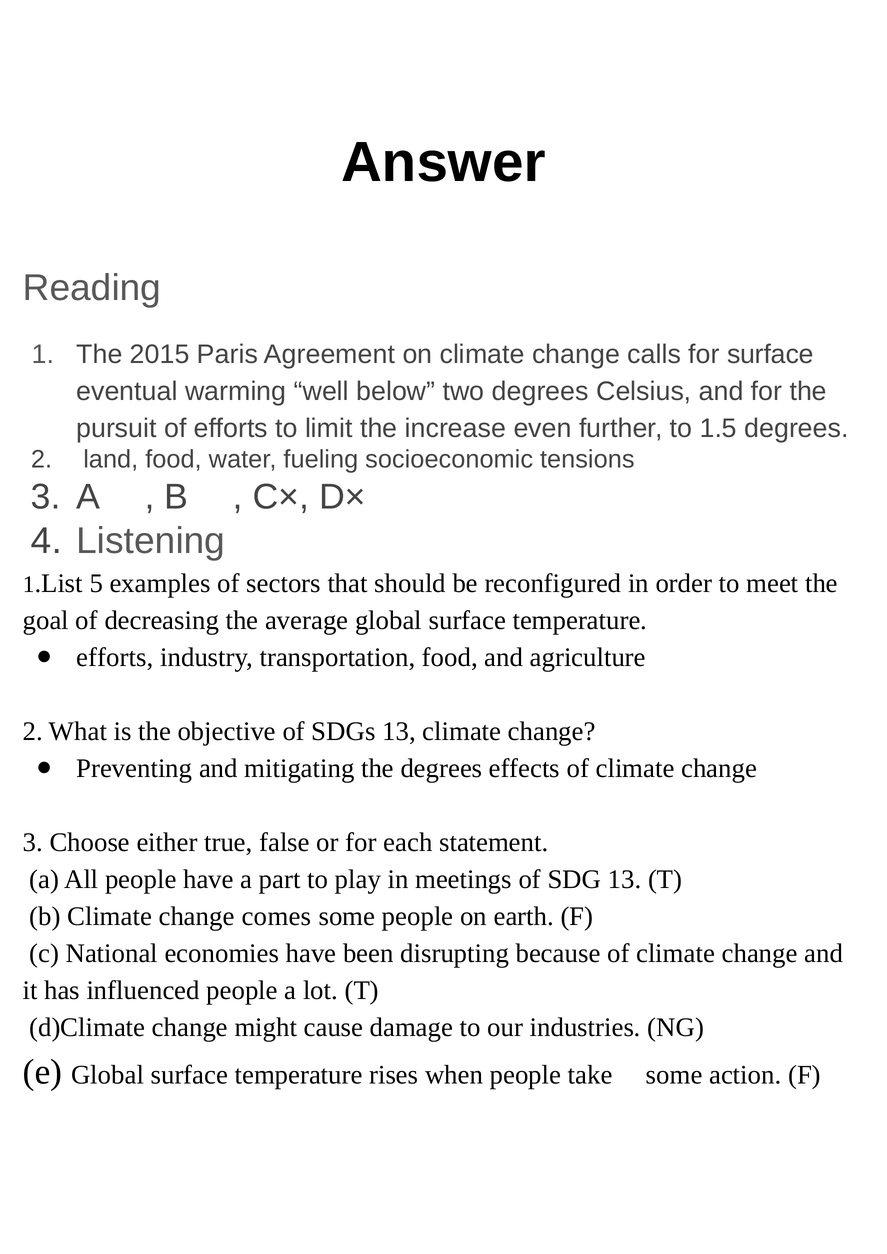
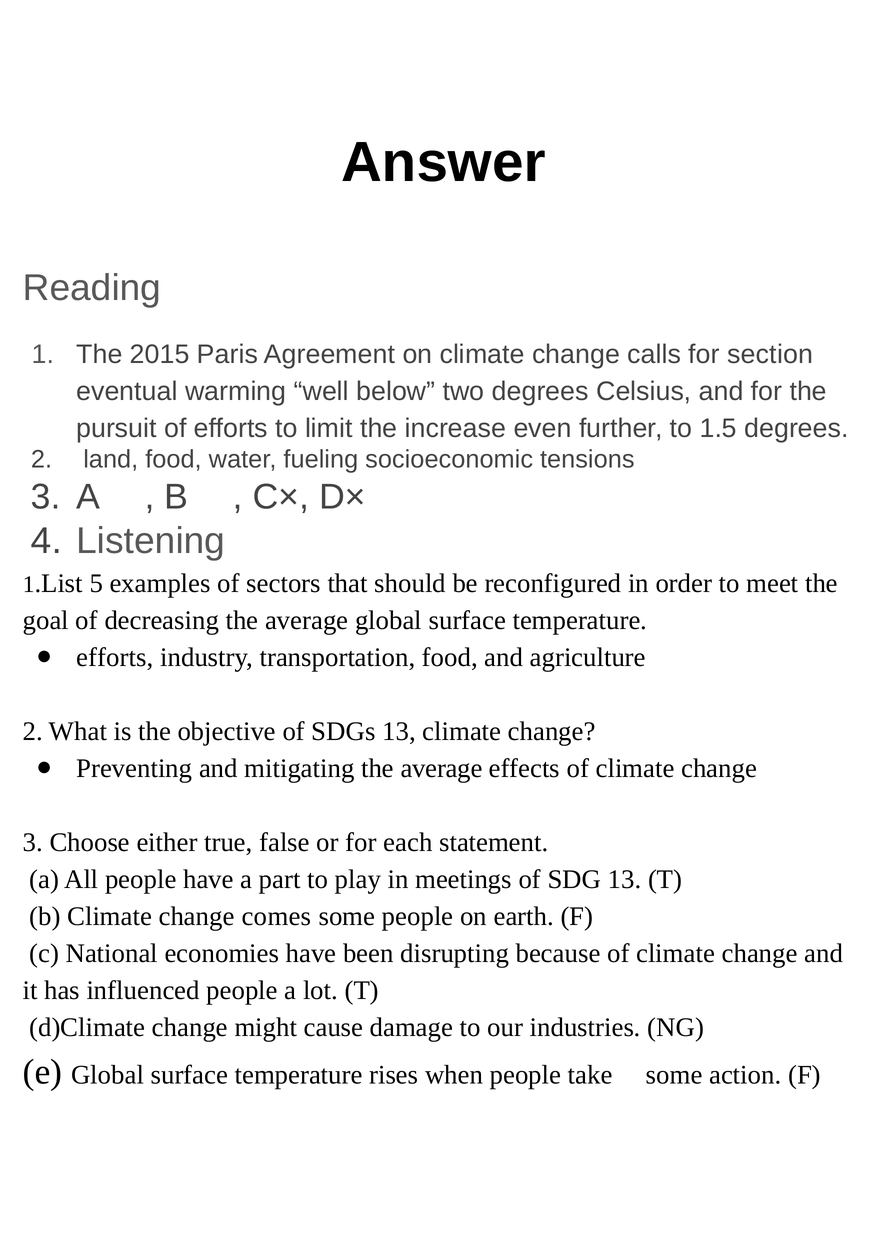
for surface: surface -> section (770, 355)
mitigating the degrees: degrees -> average (442, 769)
